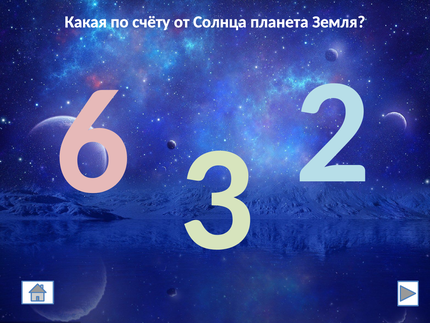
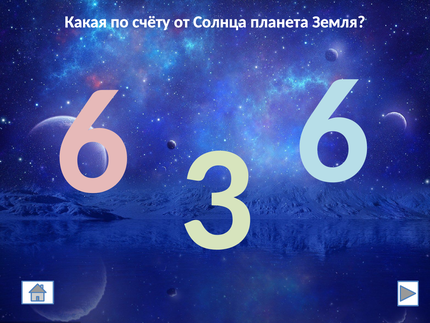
6 2: 2 -> 6 (333, 132)
